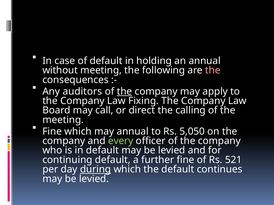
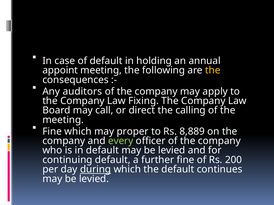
without: without -> appoint (60, 71)
the colour: pink -> yellow (213, 71)
the underline: present -> none (124, 92)
may annual: annual -> proper (133, 132)
5,050: 5,050 -> 8,889 (192, 132)
521: 521 -> 200 (234, 160)
